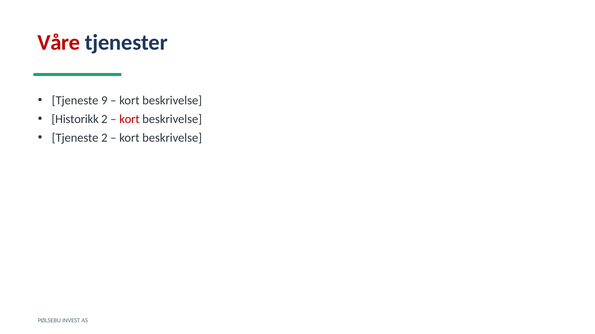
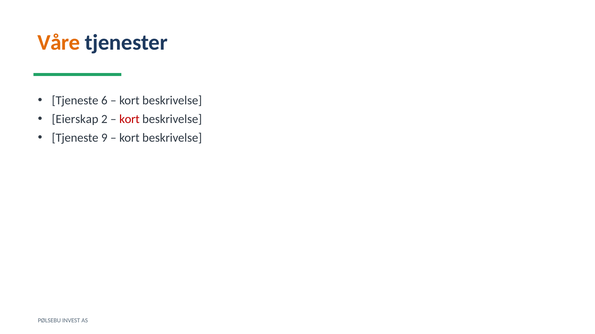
Våre colour: red -> orange (59, 42)
9: 9 -> 6 (104, 101)
Historikk: Historikk -> Eierskap (75, 119)
Tjeneste 2: 2 -> 9 (104, 138)
